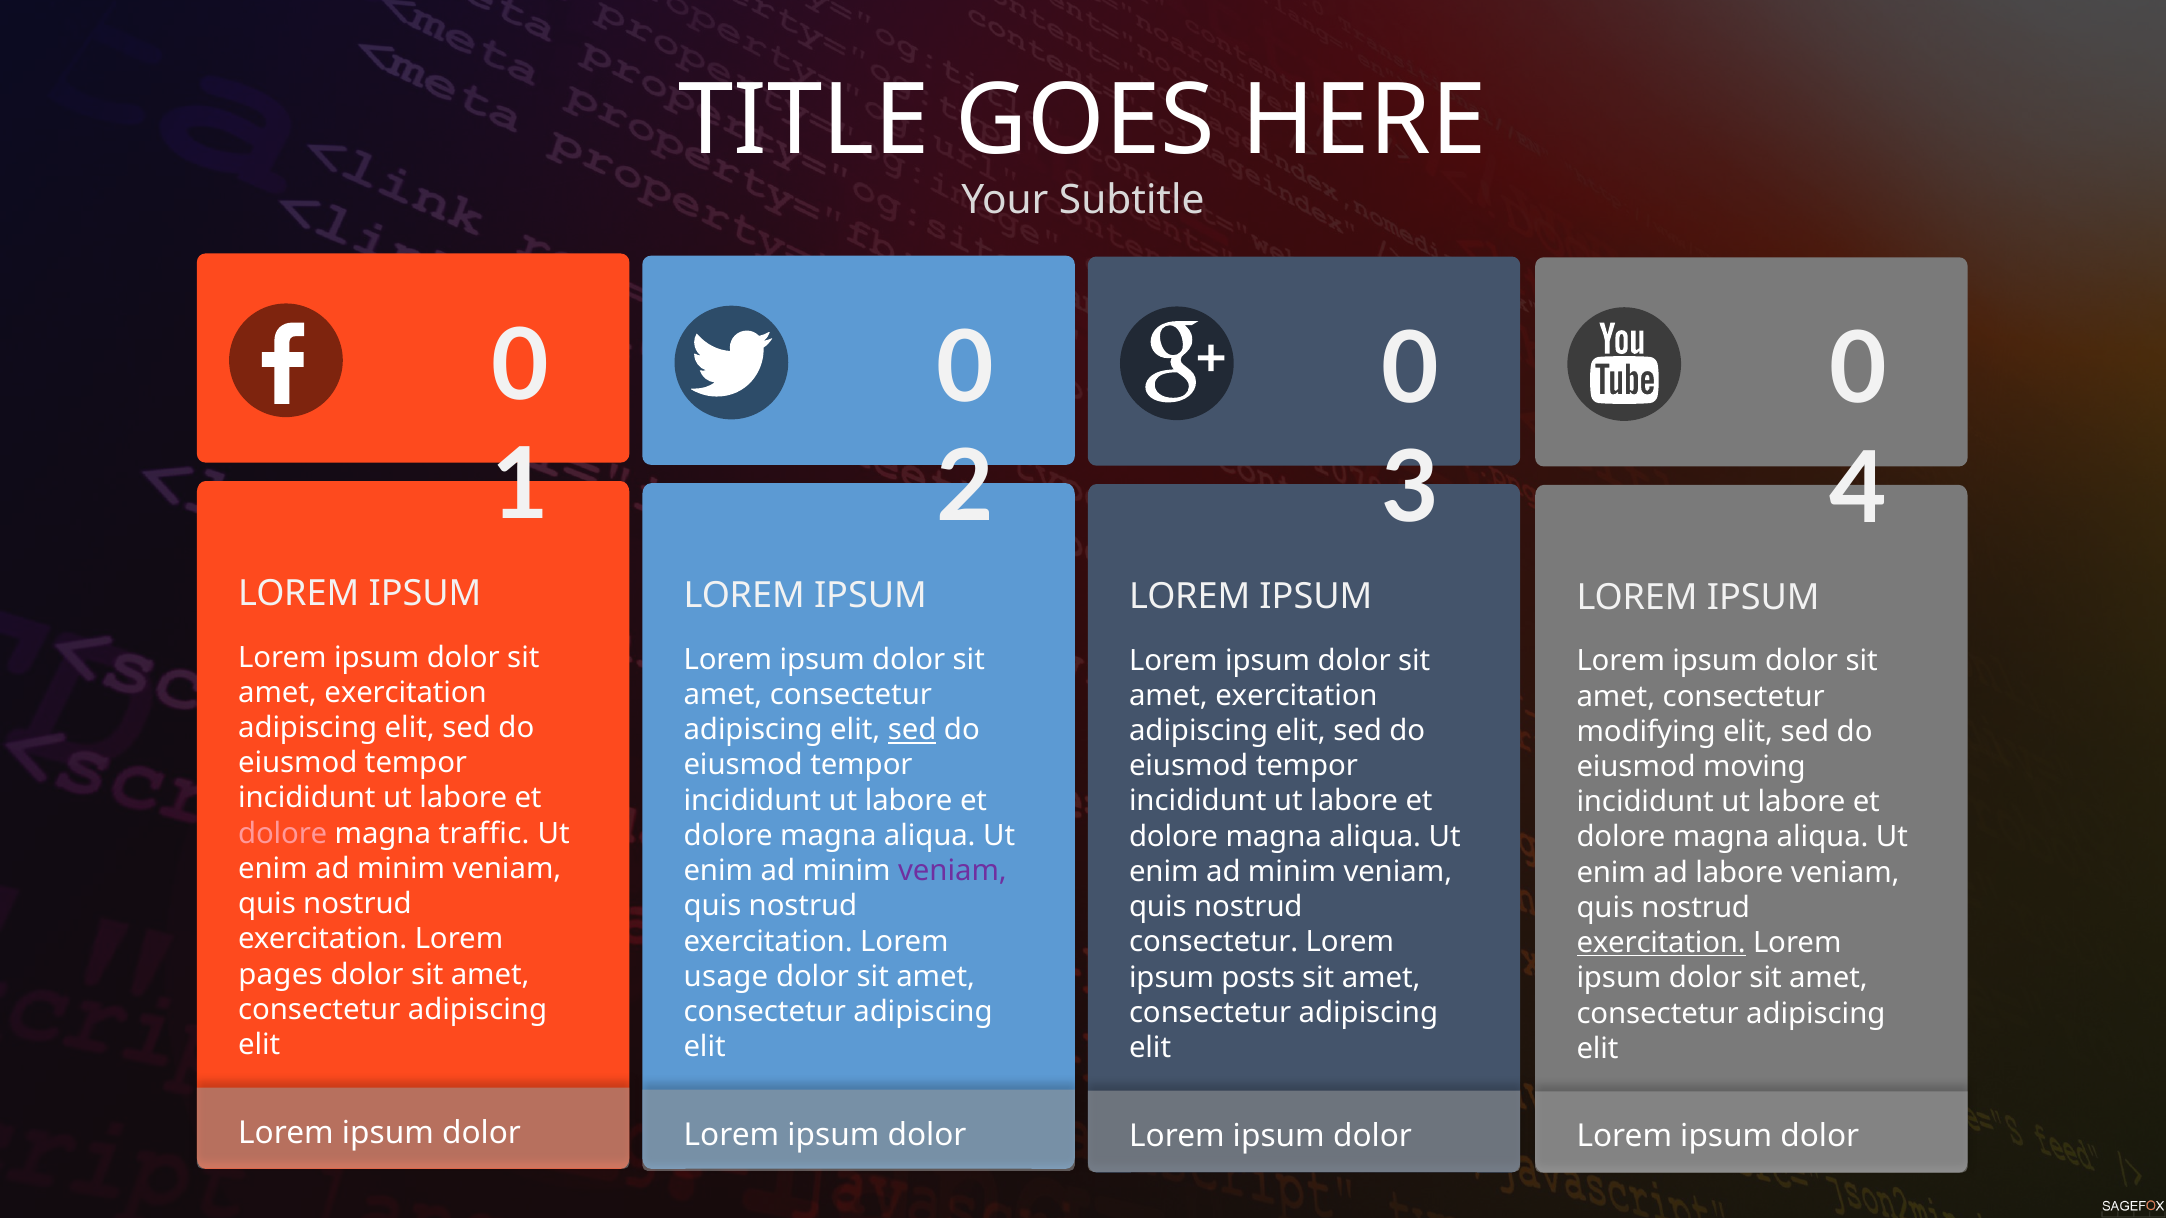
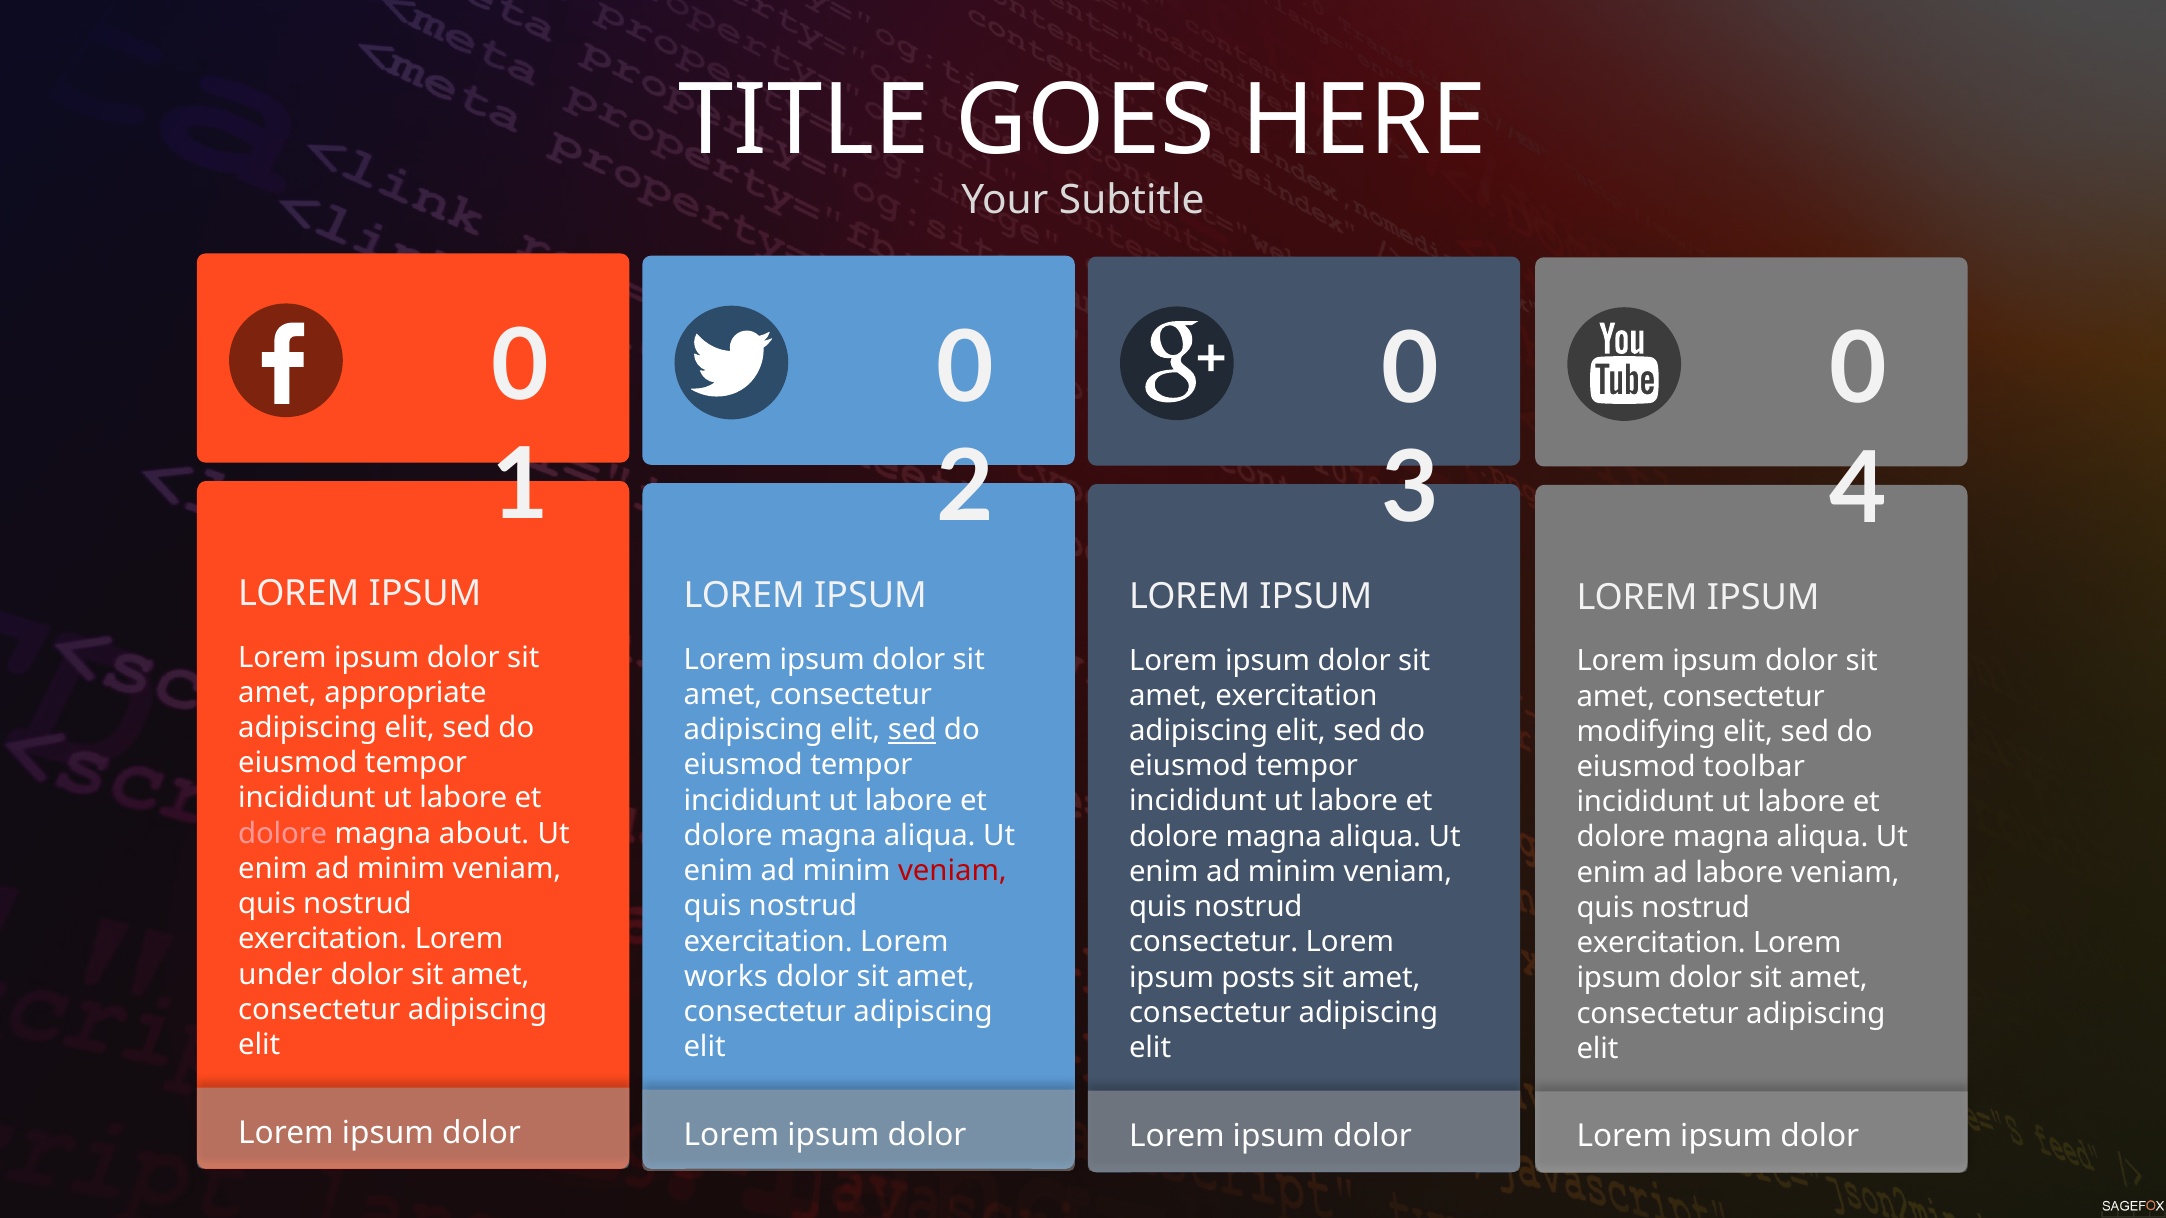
exercitation: exercitation -> appropriate (406, 693)
moving: moving -> toolbar (1754, 767)
traffic: traffic -> about (484, 834)
veniam colour: purple -> red (952, 871)
exercitation underline: present -> none (1661, 943)
pages: pages -> under (280, 975)
usage: usage -> works (726, 977)
